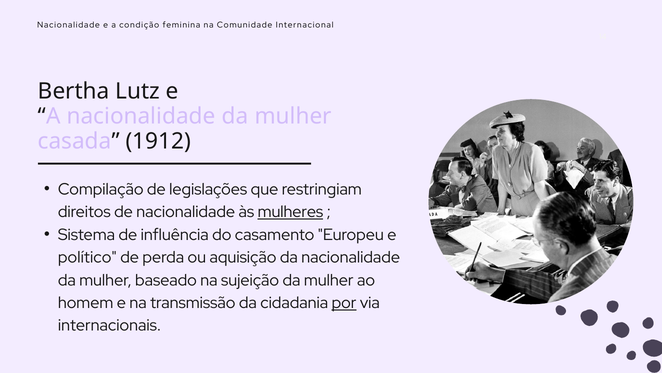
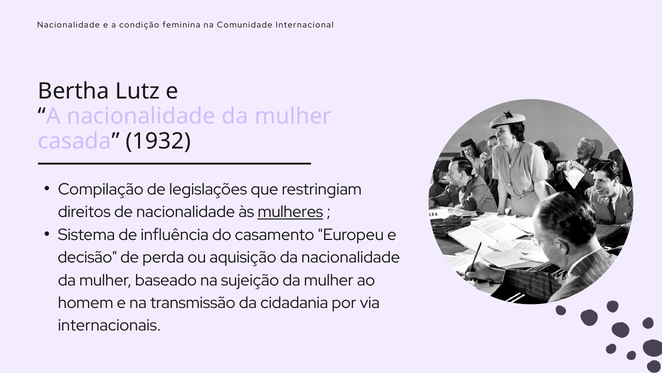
1912: 1912 -> 1932 (158, 141)
político: político -> decisão (87, 257)
por underline: present -> none (344, 302)
